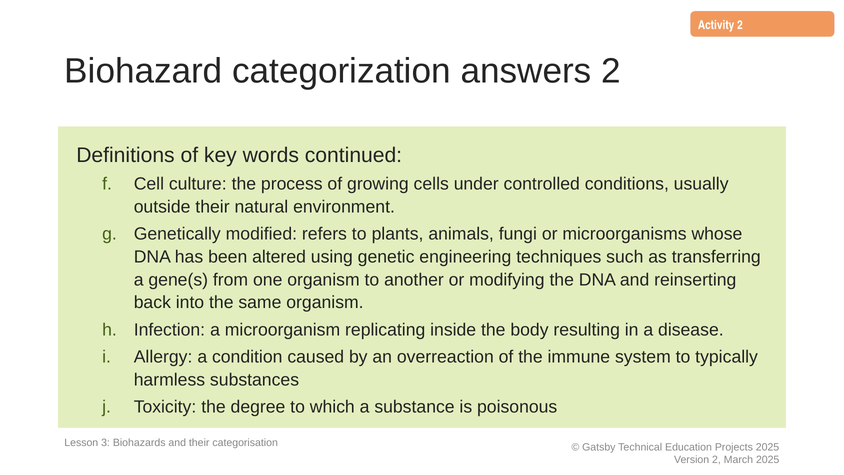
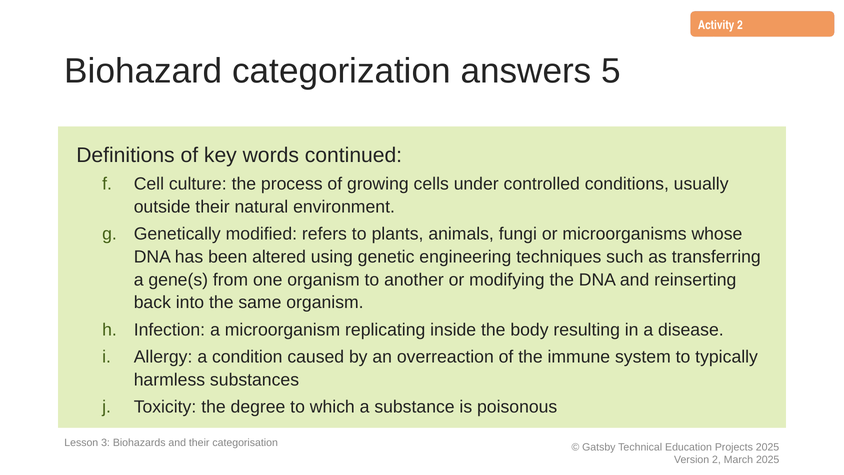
answers 2: 2 -> 5 (611, 71)
